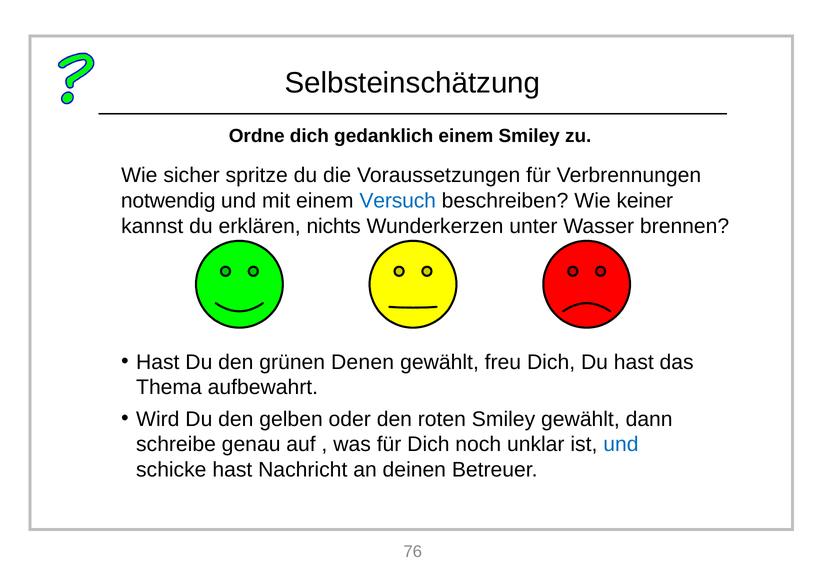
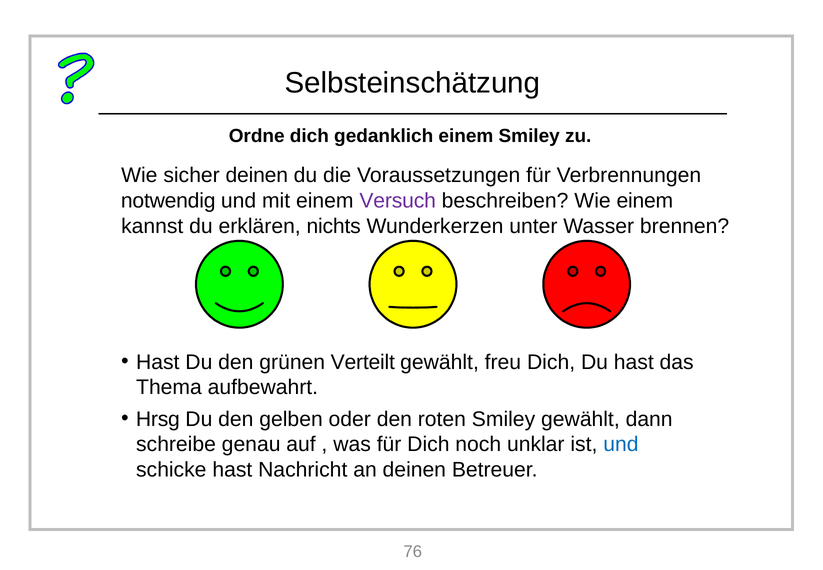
sicher spritze: spritze -> deinen (257, 175)
Versuch colour: blue -> purple (398, 201)
Wie keiner: keiner -> einem (645, 201)
Denen: Denen -> Verteilt (363, 362)
Wird: Wird -> Hrsg (158, 419)
